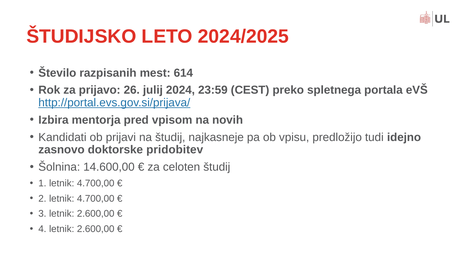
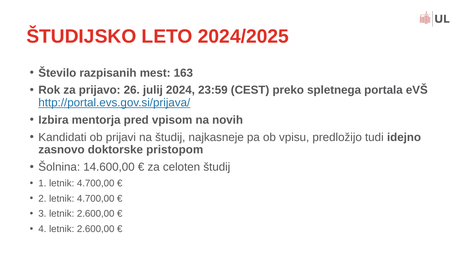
614: 614 -> 163 (183, 73)
pridobitev: pridobitev -> pristopom (175, 150)
